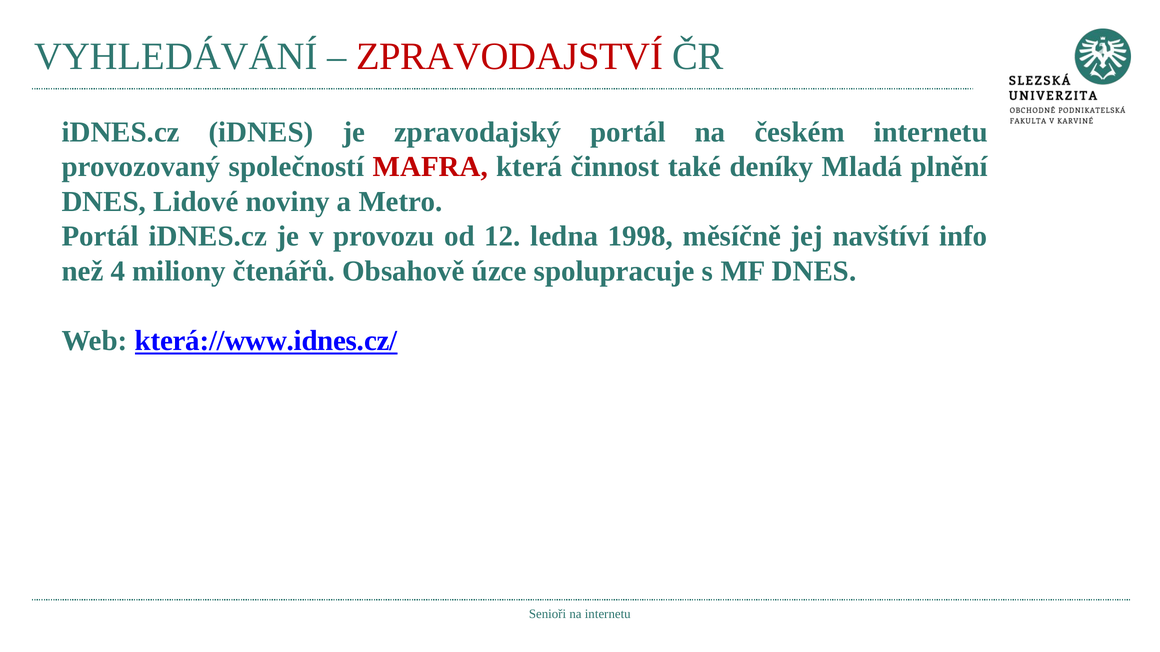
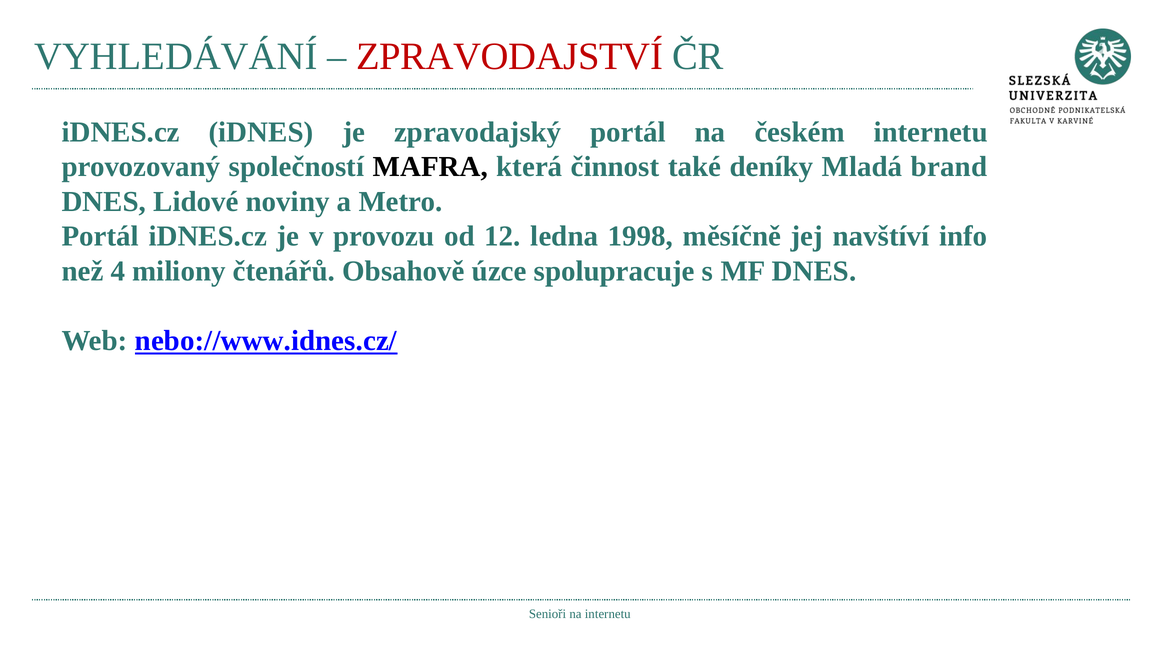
MAFRA colour: red -> black (430, 167)
plnění: plnění -> brand (949, 167)
která://www.idnes.cz/: která://www.idnes.cz/ -> nebo://www.idnes.cz/ (266, 341)
